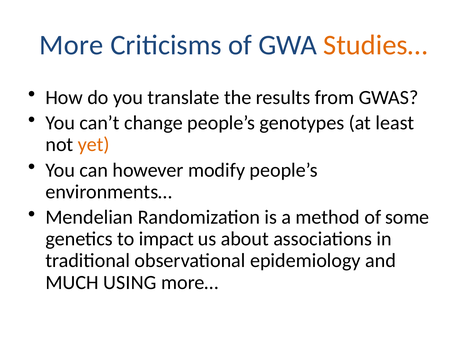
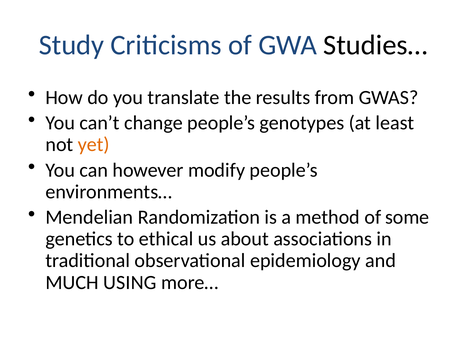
More: More -> Study (71, 45)
Studies… colour: orange -> black (375, 45)
impact: impact -> ethical (166, 239)
